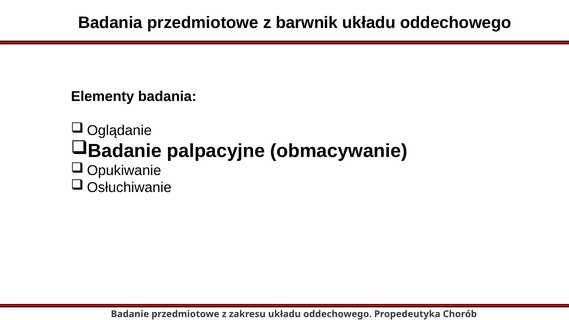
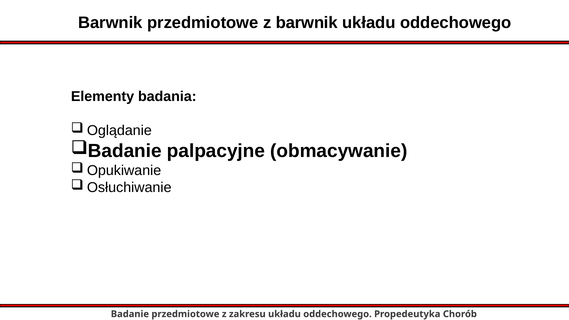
Badania: Badania -> Barwnik (110, 23)
